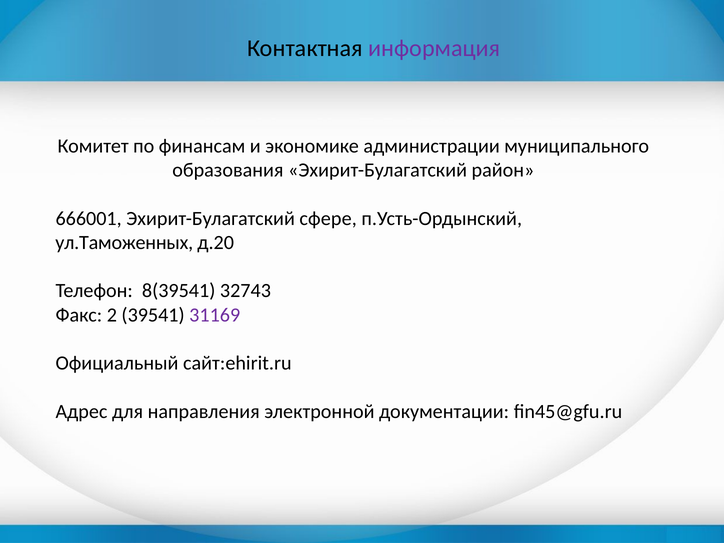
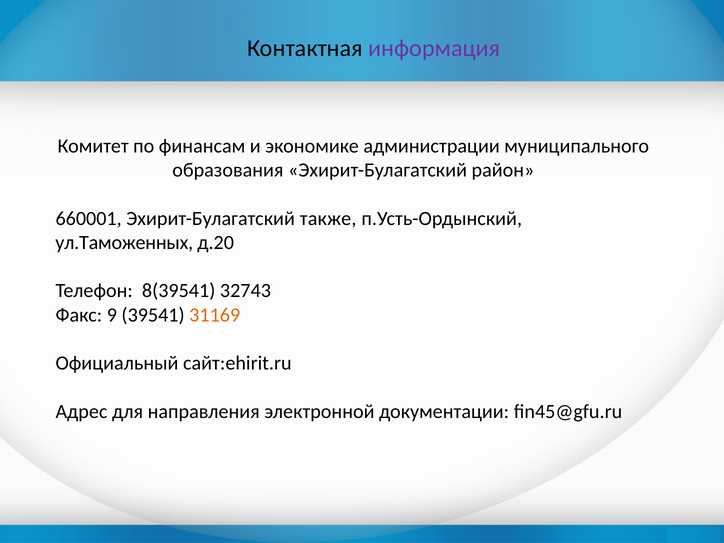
666001: 666001 -> 660001 (89, 218)
сфере: сфере -> также (328, 218)
2: 2 -> 9 (112, 315)
31169 colour: purple -> orange (215, 315)
